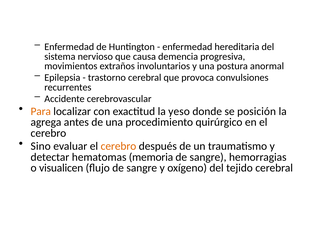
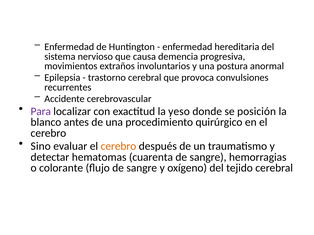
Para colour: orange -> purple (41, 112)
agrega: agrega -> blanco (46, 123)
memoria: memoria -> cuarenta (151, 157)
visualicen: visualicen -> colorante (61, 168)
